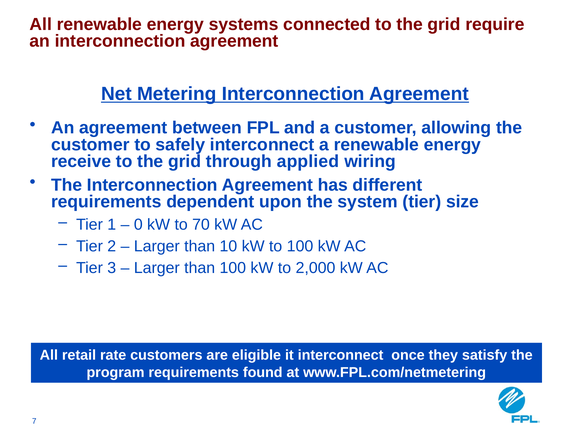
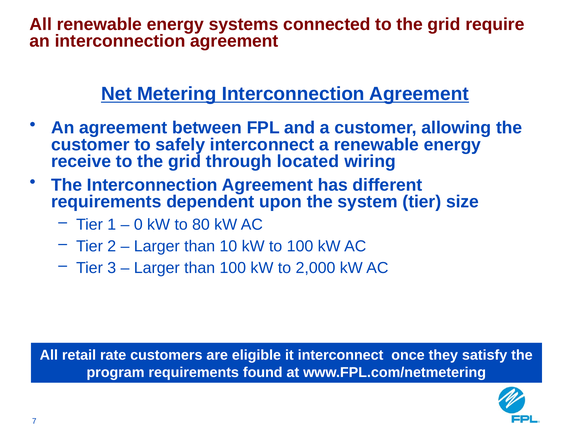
applied: applied -> located (308, 161)
70: 70 -> 80 (201, 225)
